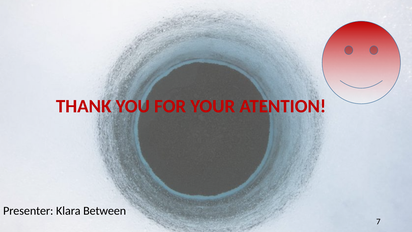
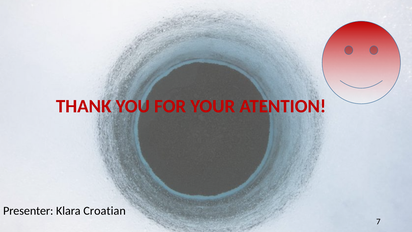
Between: Between -> Croatian (105, 210)
